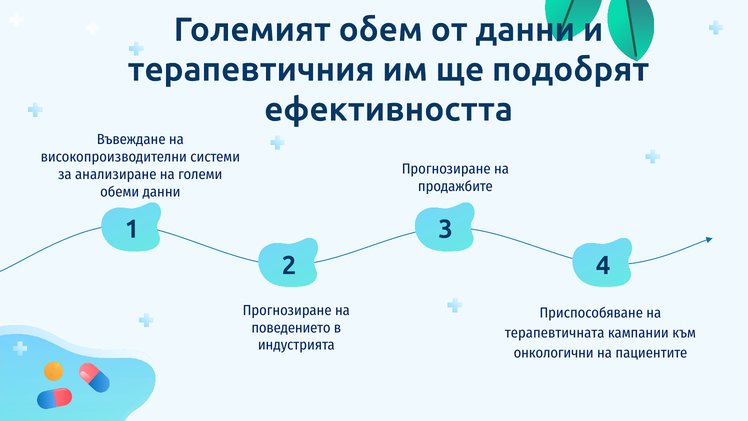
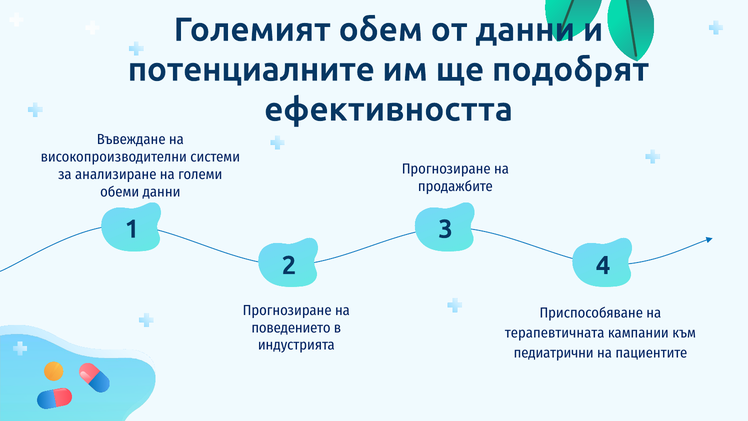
терапевтичния: терапевтичния -> потенциалните (251, 70)
онкологични: онкологични -> педиатрични (554, 353)
